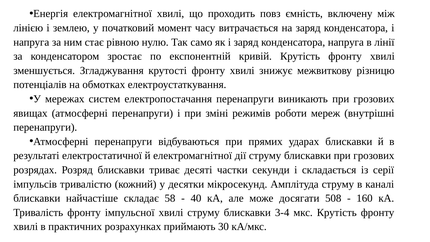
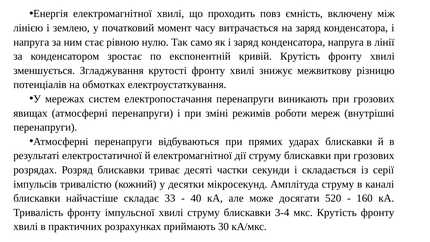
58: 58 -> 33 (170, 198)
508: 508 -> 520 (333, 198)
